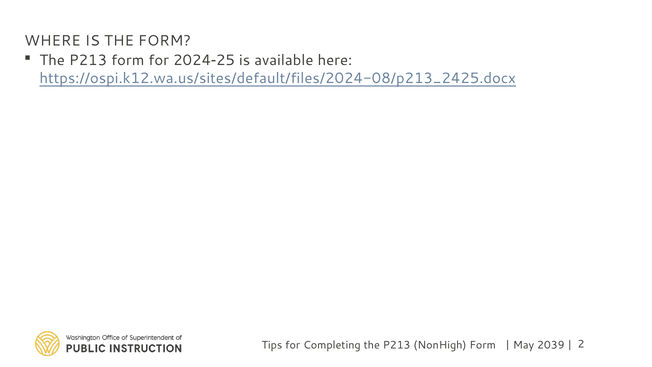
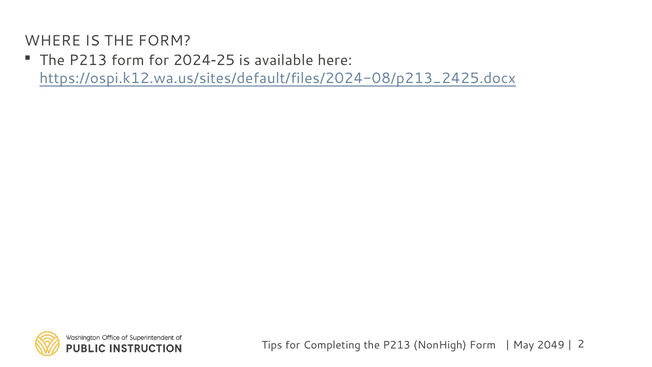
2039: 2039 -> 2049 (551, 345)
